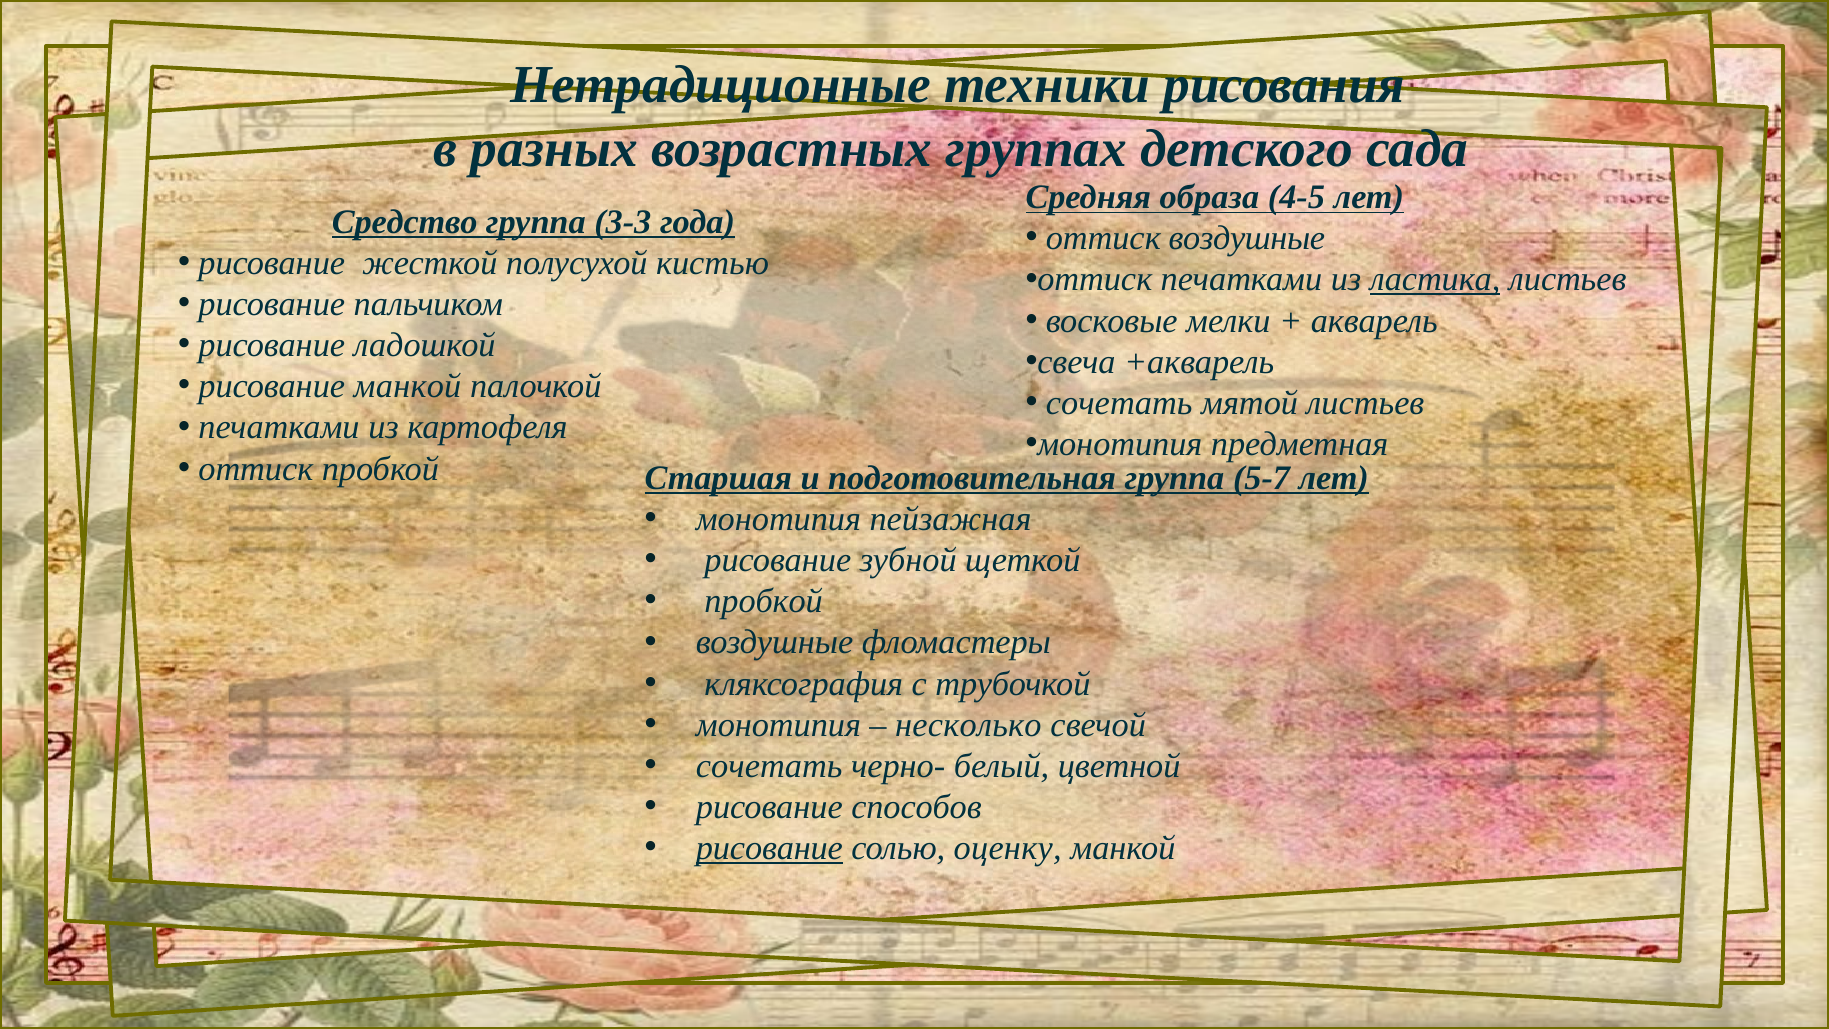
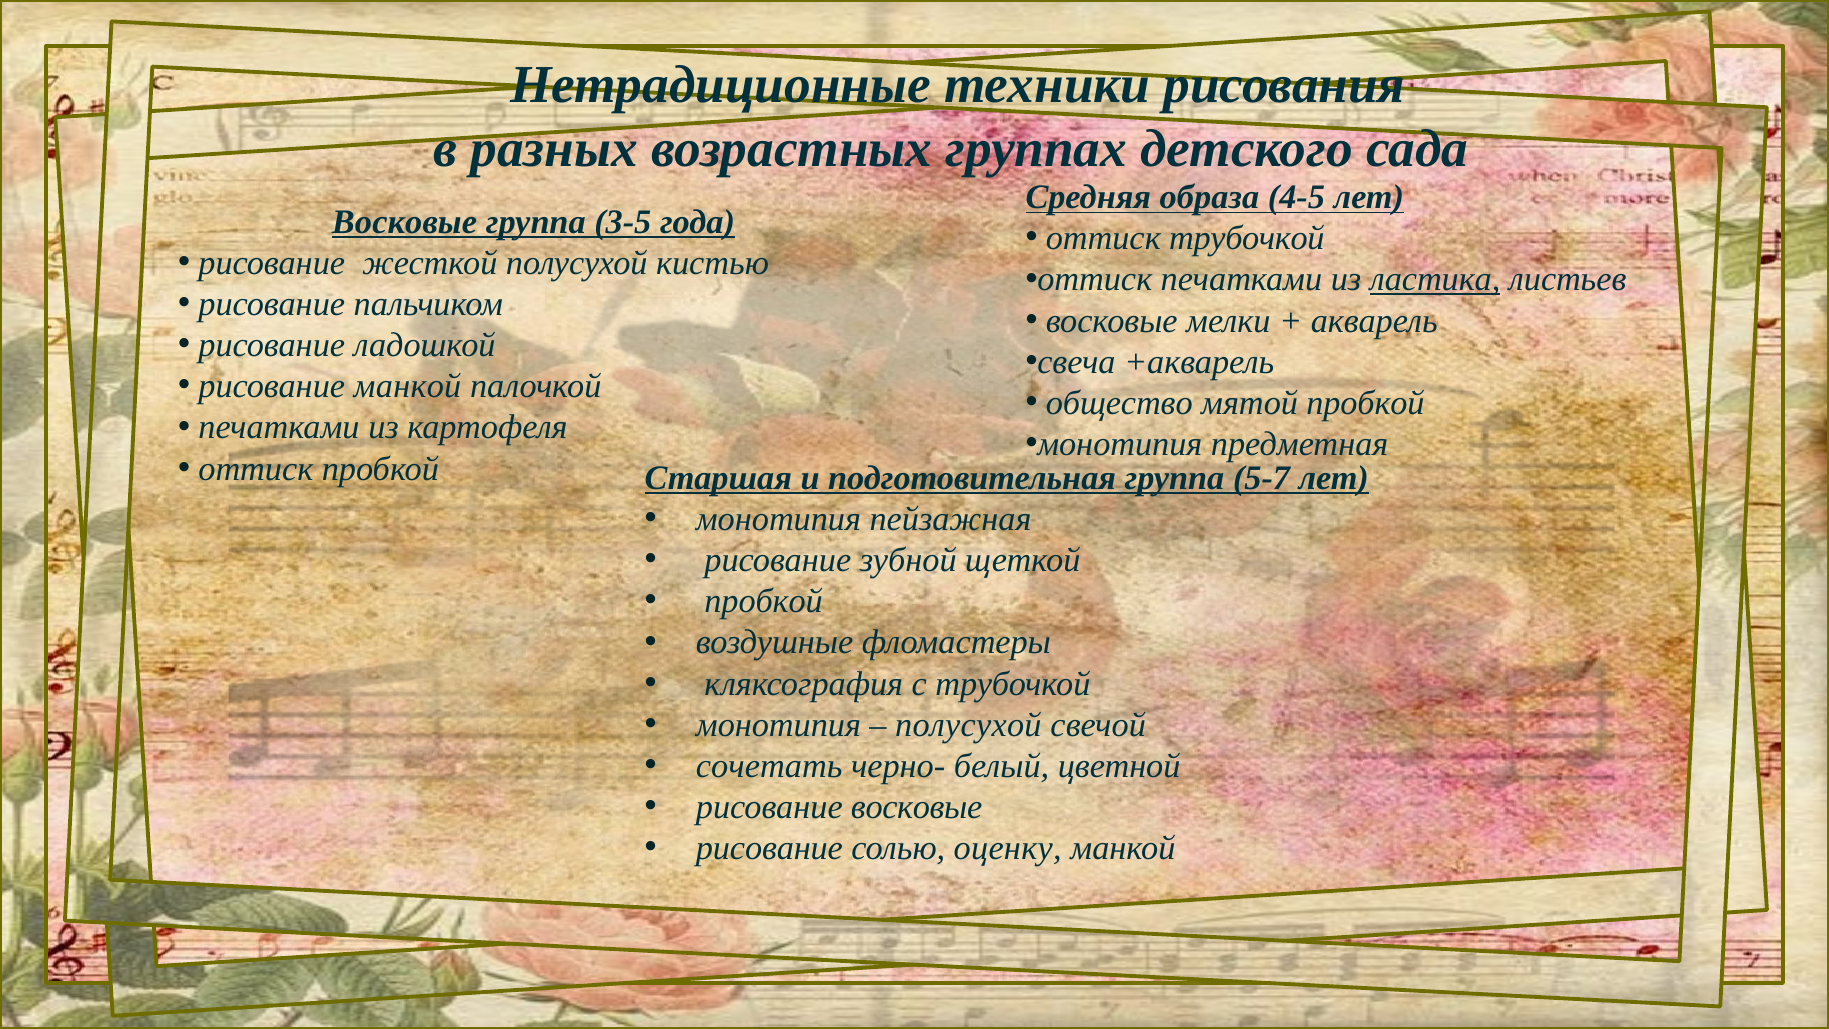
Средство: Средство -> Восковые (405, 222)
3-3: 3-3 -> 3-5 (623, 222)
оттиск воздушные: воздушные -> трубочкой (1247, 238)
сочетать: сочетать -> общество (1119, 403)
мятой листьев: листьев -> пробкой (1366, 403)
несколько: несколько -> полусухой (968, 725)
рисование способов: способов -> восковые (917, 807)
рисование underline: present -> none (769, 848)
